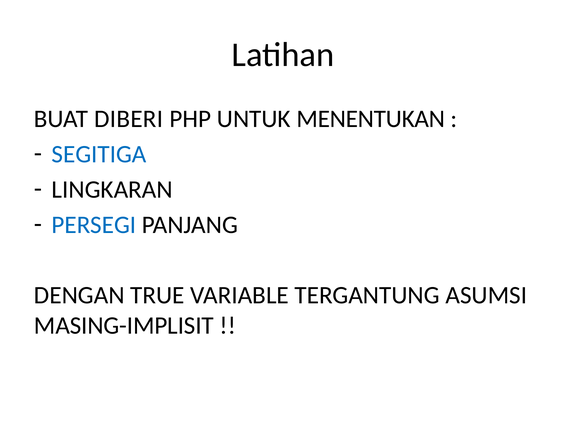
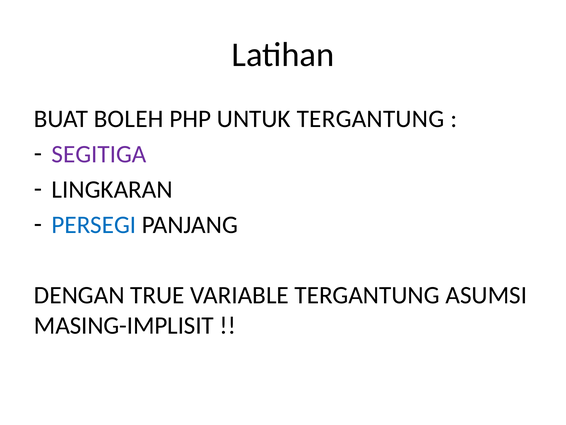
DIBERI: DIBERI -> BOLEH (129, 119)
UNTUK MENENTUKAN: MENENTUKAN -> TERGANTUNG (371, 119)
SEGITIGA colour: blue -> purple (99, 154)
